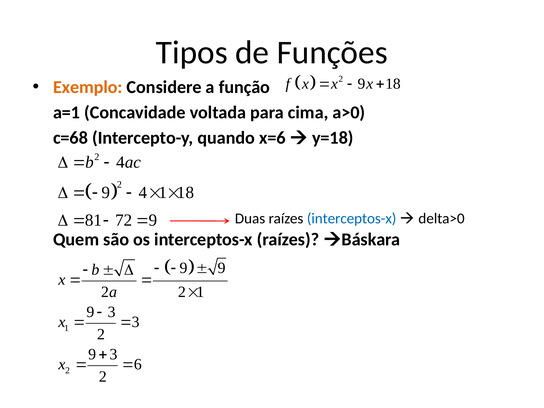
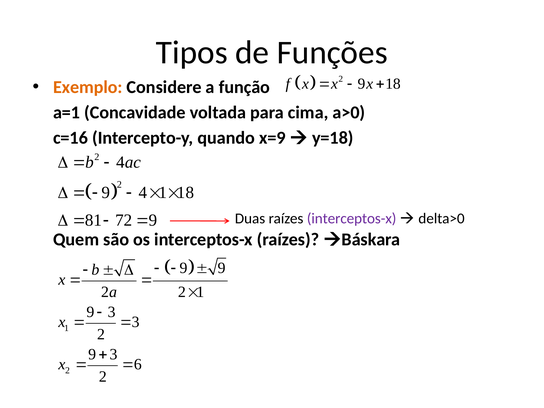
c=68: c=68 -> c=16 (71, 138)
x=6: x=6 -> x=9 (272, 138)
interceptos-x colour: blue -> purple (352, 218)
